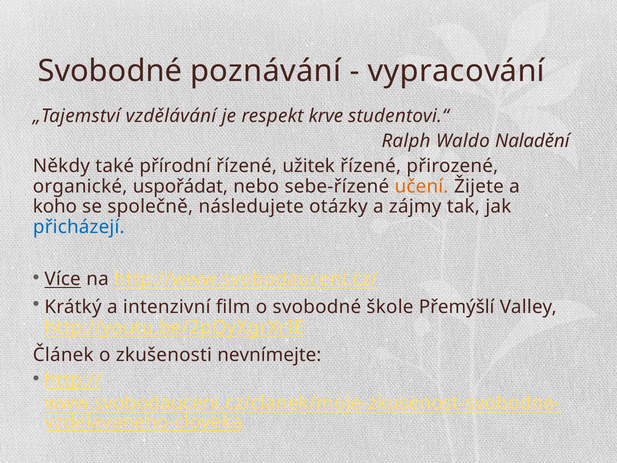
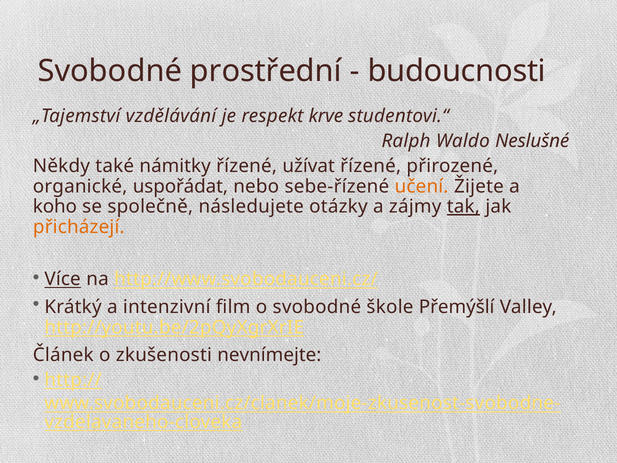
poznávání: poznávání -> prostřední (266, 71)
vypracování: vypracování -> budoucnosti (457, 71)
Naladění: Naladění -> Neslušné (532, 141)
přírodní: přírodní -> námitky (175, 166)
užitek: užitek -> užívat (309, 166)
tak underline: none -> present (463, 207)
přicházejí colour: blue -> orange (79, 227)
